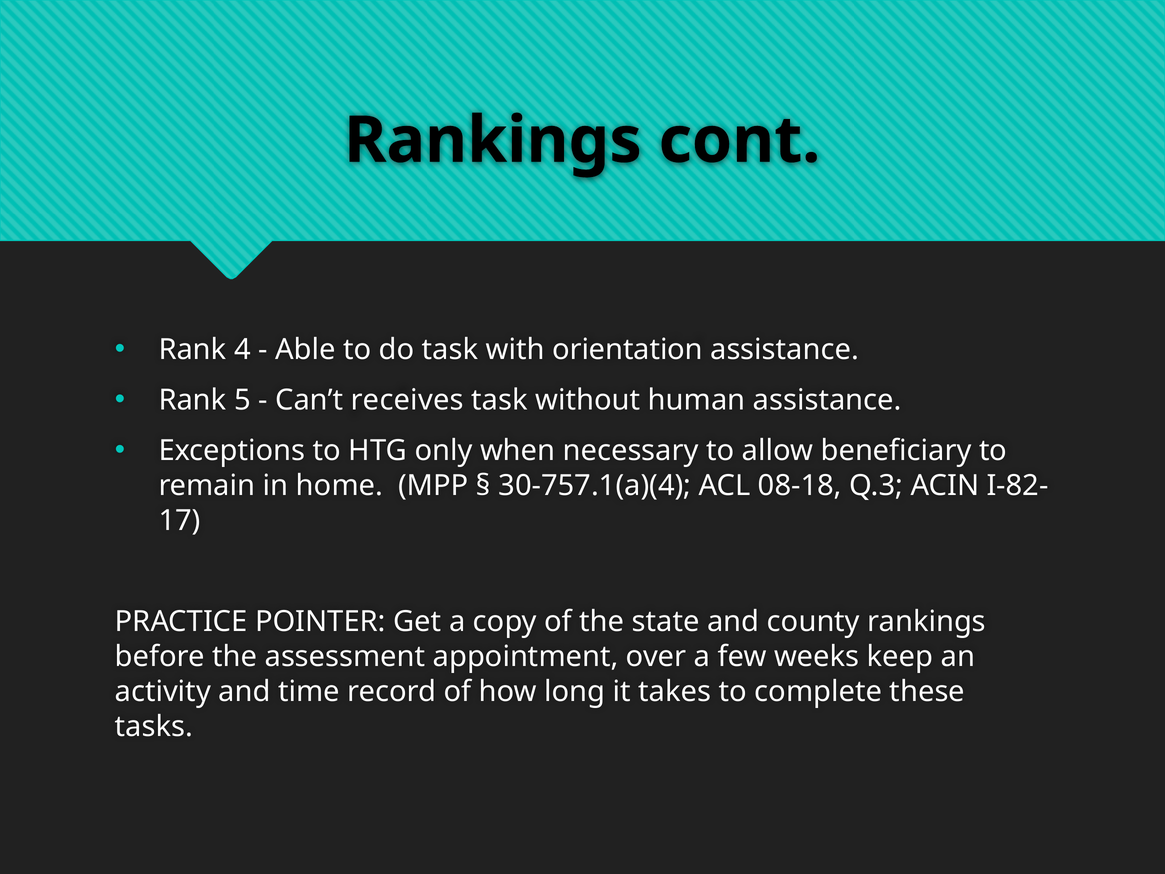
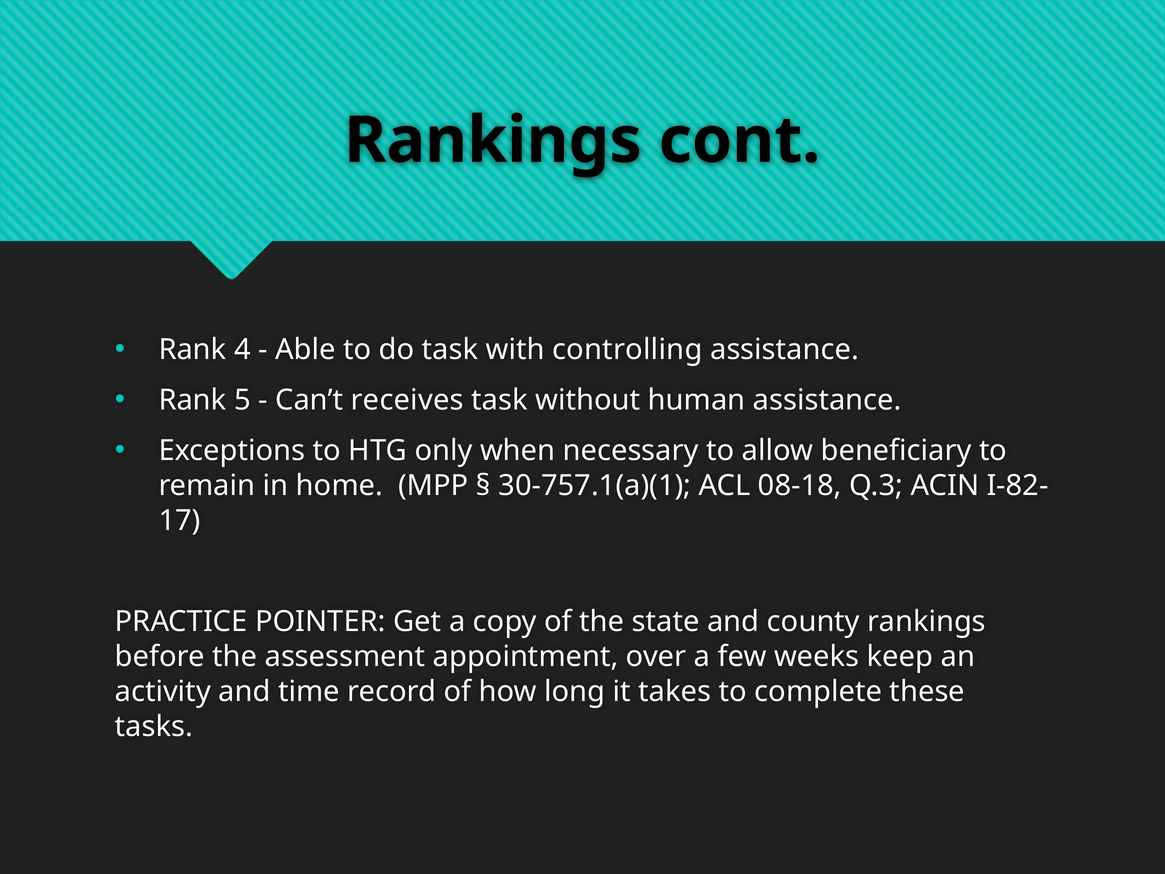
orientation: orientation -> controlling (627, 350)
30-757.1(a)(4: 30-757.1(a)(4 -> 30-757.1(a)(1 (595, 486)
